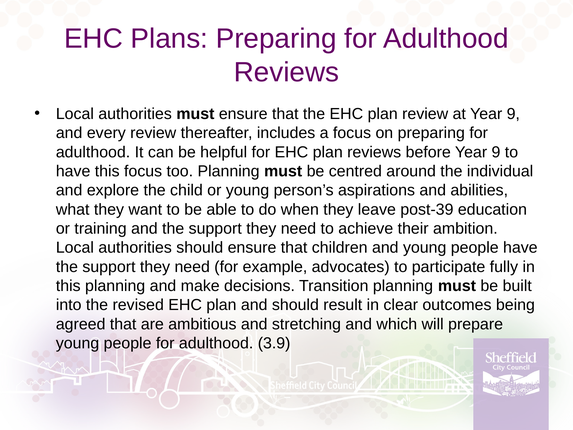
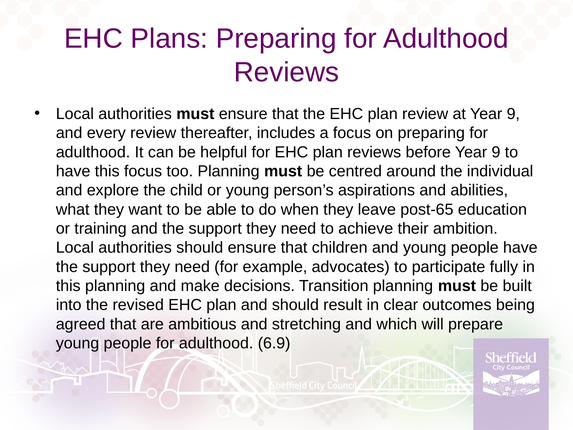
post-39: post-39 -> post-65 (427, 209)
3.9: 3.9 -> 6.9 (274, 343)
